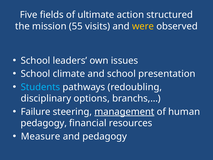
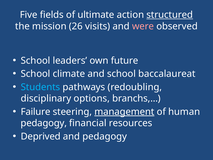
structured underline: none -> present (170, 15)
55: 55 -> 26 (76, 26)
were colour: yellow -> pink (143, 26)
issues: issues -> future (125, 60)
presentation: presentation -> baccalaureat (167, 74)
Measure: Measure -> Deprived (41, 136)
